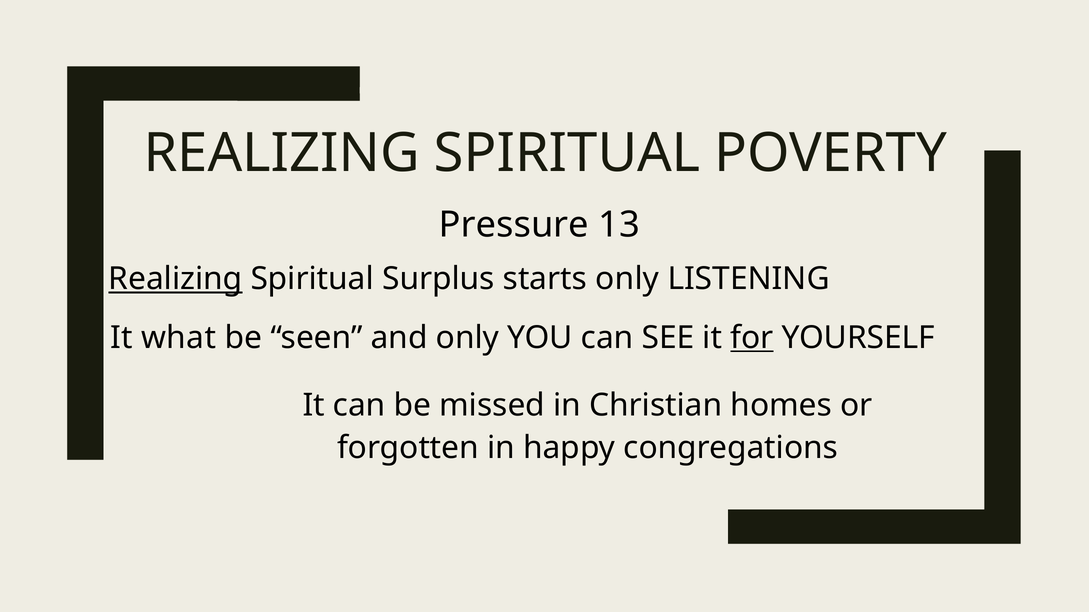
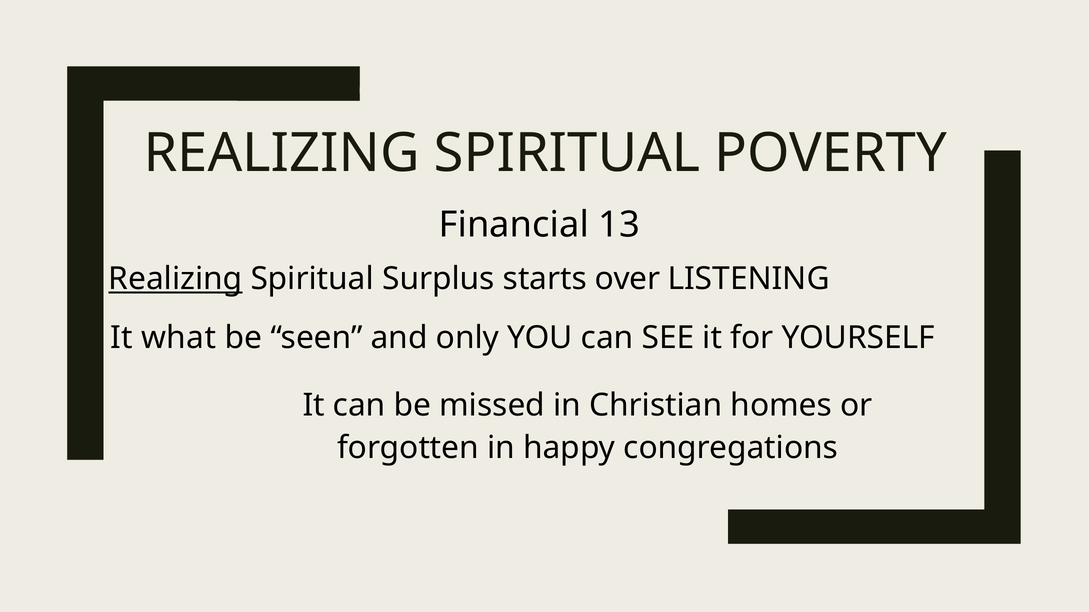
Pressure: Pressure -> Financial (514, 225)
starts only: only -> over (627, 279)
for underline: present -> none (752, 338)
